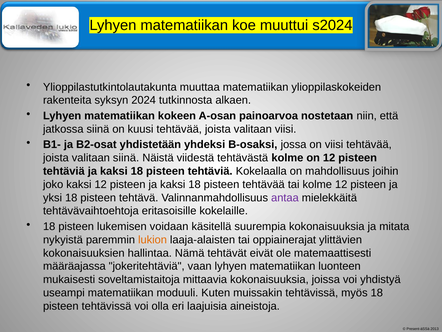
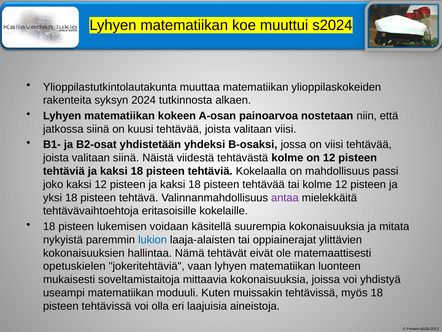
joihin: joihin -> passi (386, 171)
lukion colour: orange -> blue (153, 239)
määräajassa: määräajassa -> opetuskielen (74, 266)
